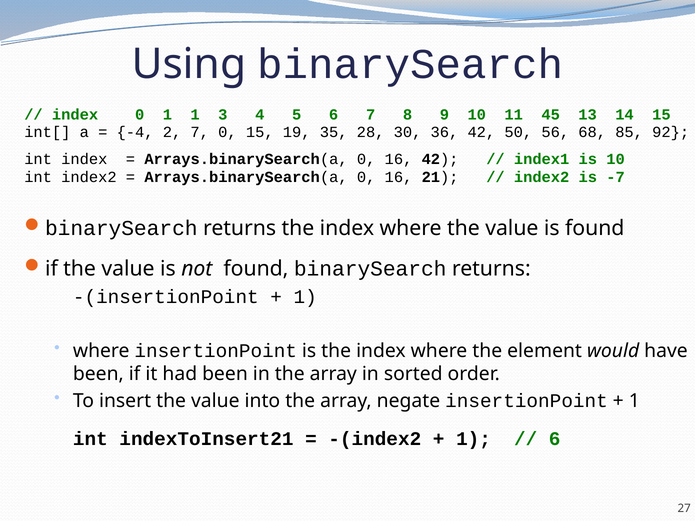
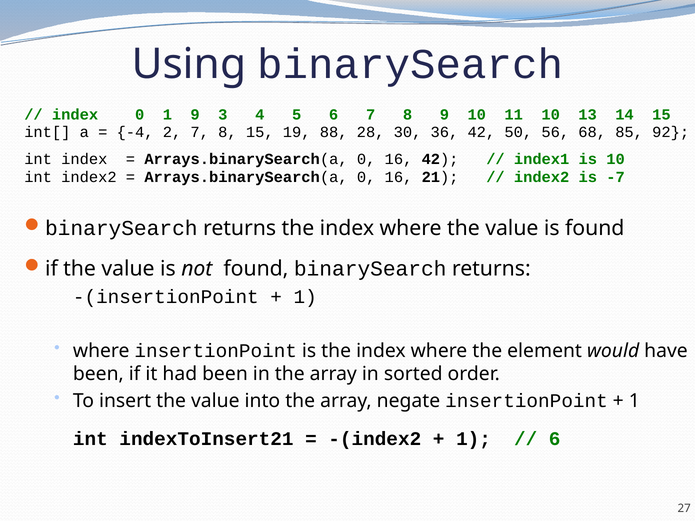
1 1: 1 -> 9 (195, 114)
11 45: 45 -> 10 (551, 114)
2 7 0: 0 -> 8 (227, 132)
35: 35 -> 88 (334, 132)
